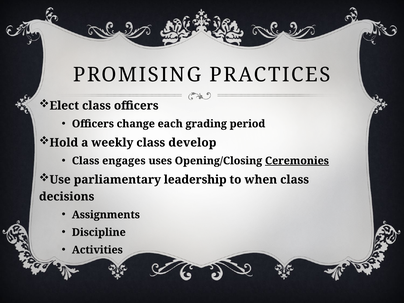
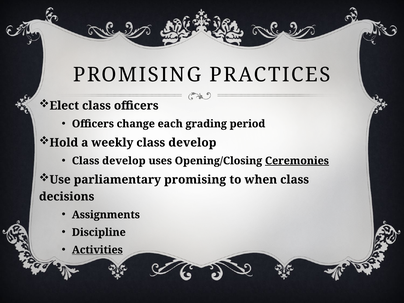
engages: engages -> develop (124, 161)
parliamentary leadership: leadership -> promising (195, 180)
Activities underline: none -> present (97, 250)
